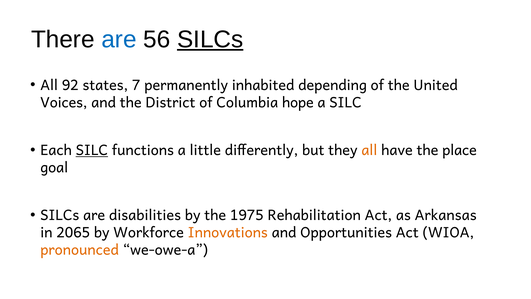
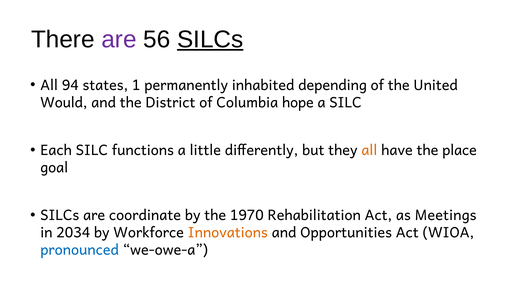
are colour: blue -> purple (119, 39)
92: 92 -> 94 (70, 85)
7: 7 -> 1 (136, 85)
Voices: Voices -> Would (64, 102)
SILC underline: present -> none (92, 150)
disabilities: disabilities -> coordinate (145, 215)
1975: 1975 -> 1970 (247, 215)
Arkansas: Arkansas -> Meetings (446, 215)
2065: 2065 -> 2034 (73, 233)
pronounced colour: orange -> blue (80, 250)
